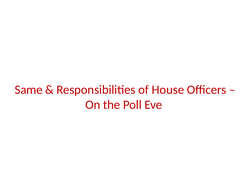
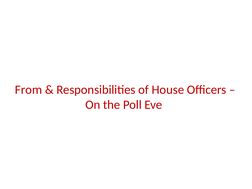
Same: Same -> From (29, 90)
